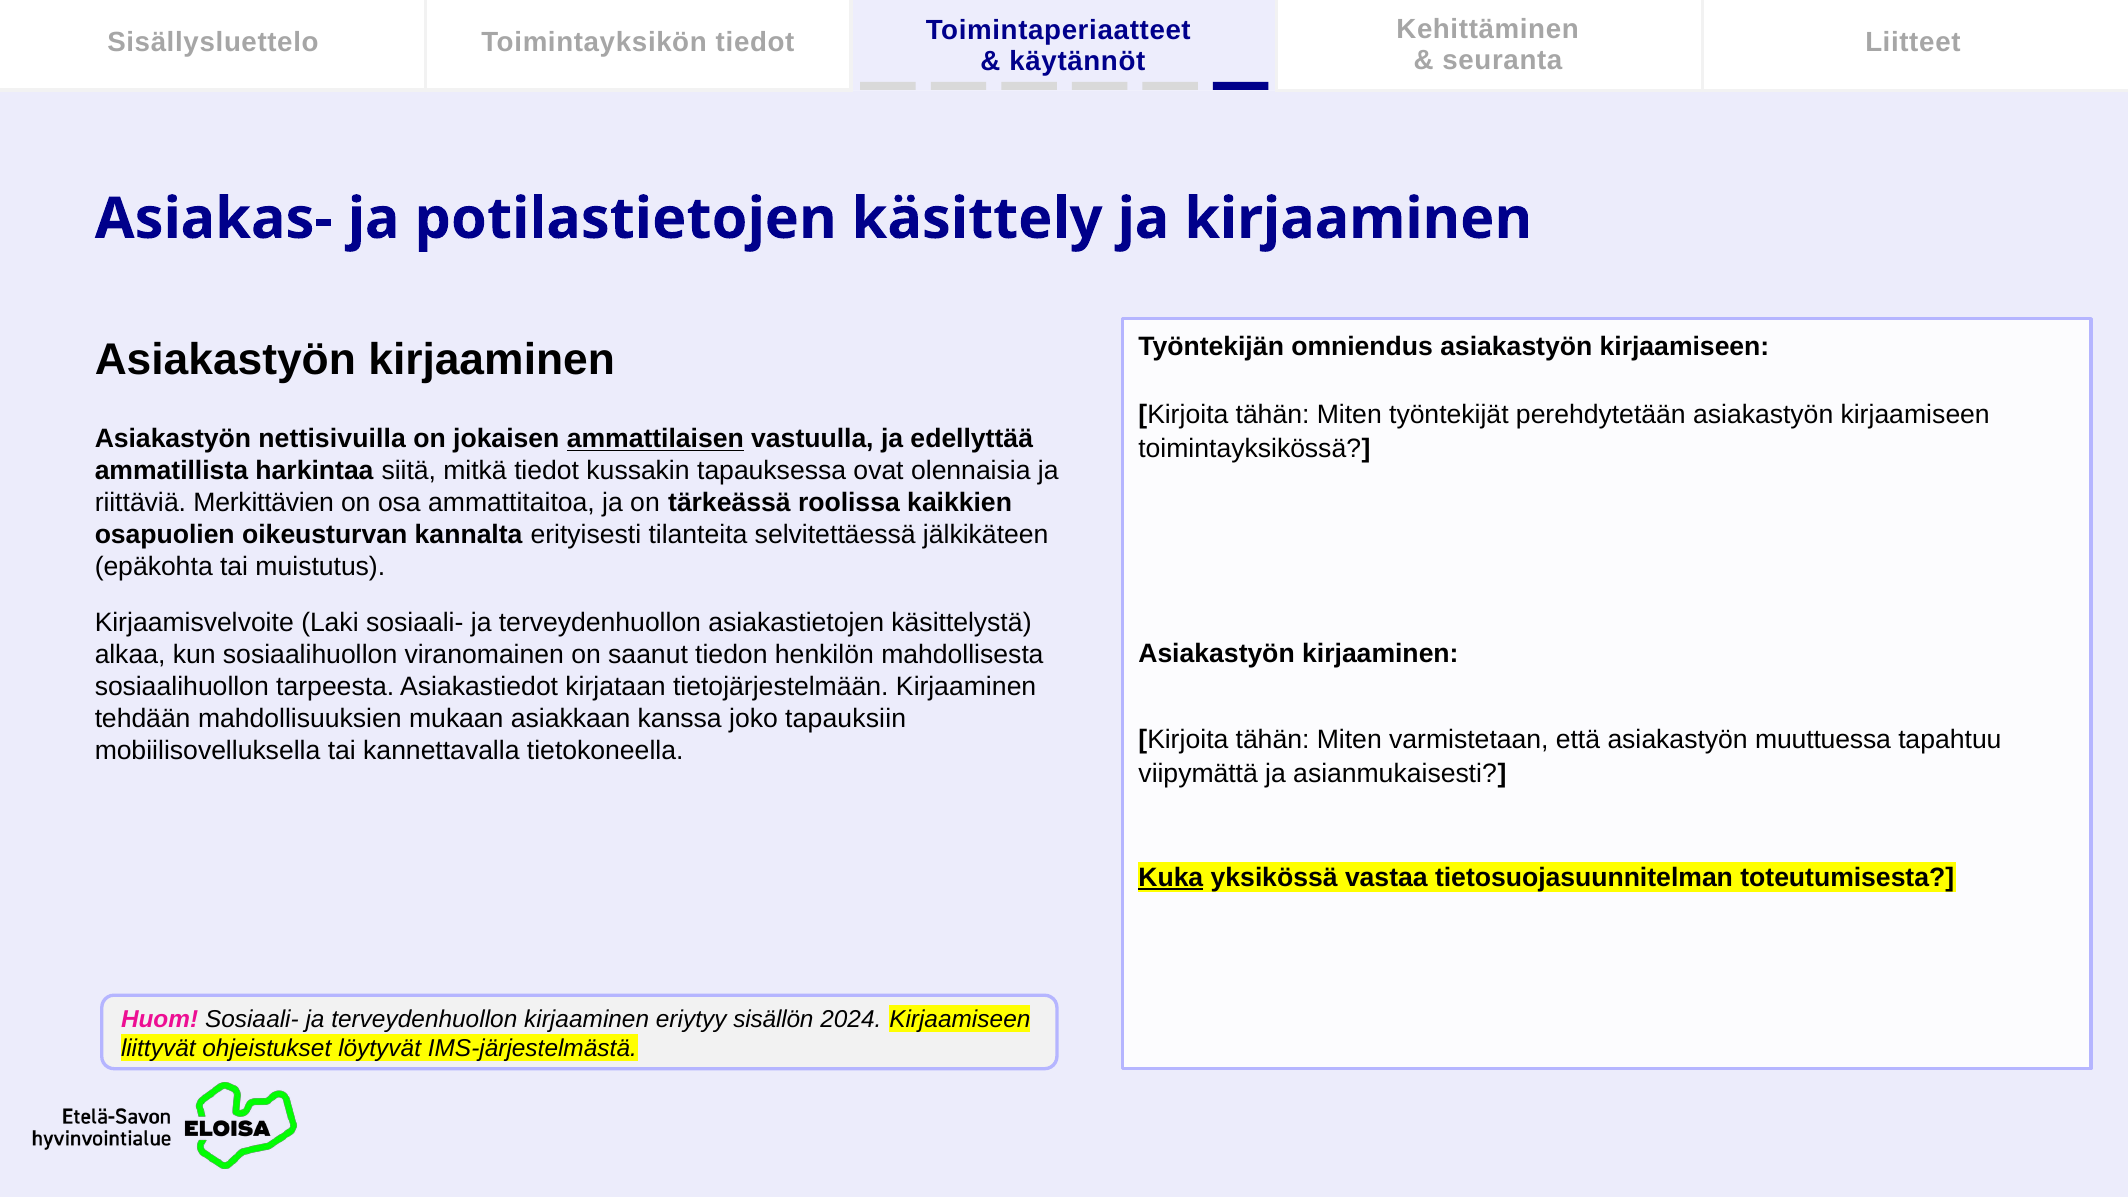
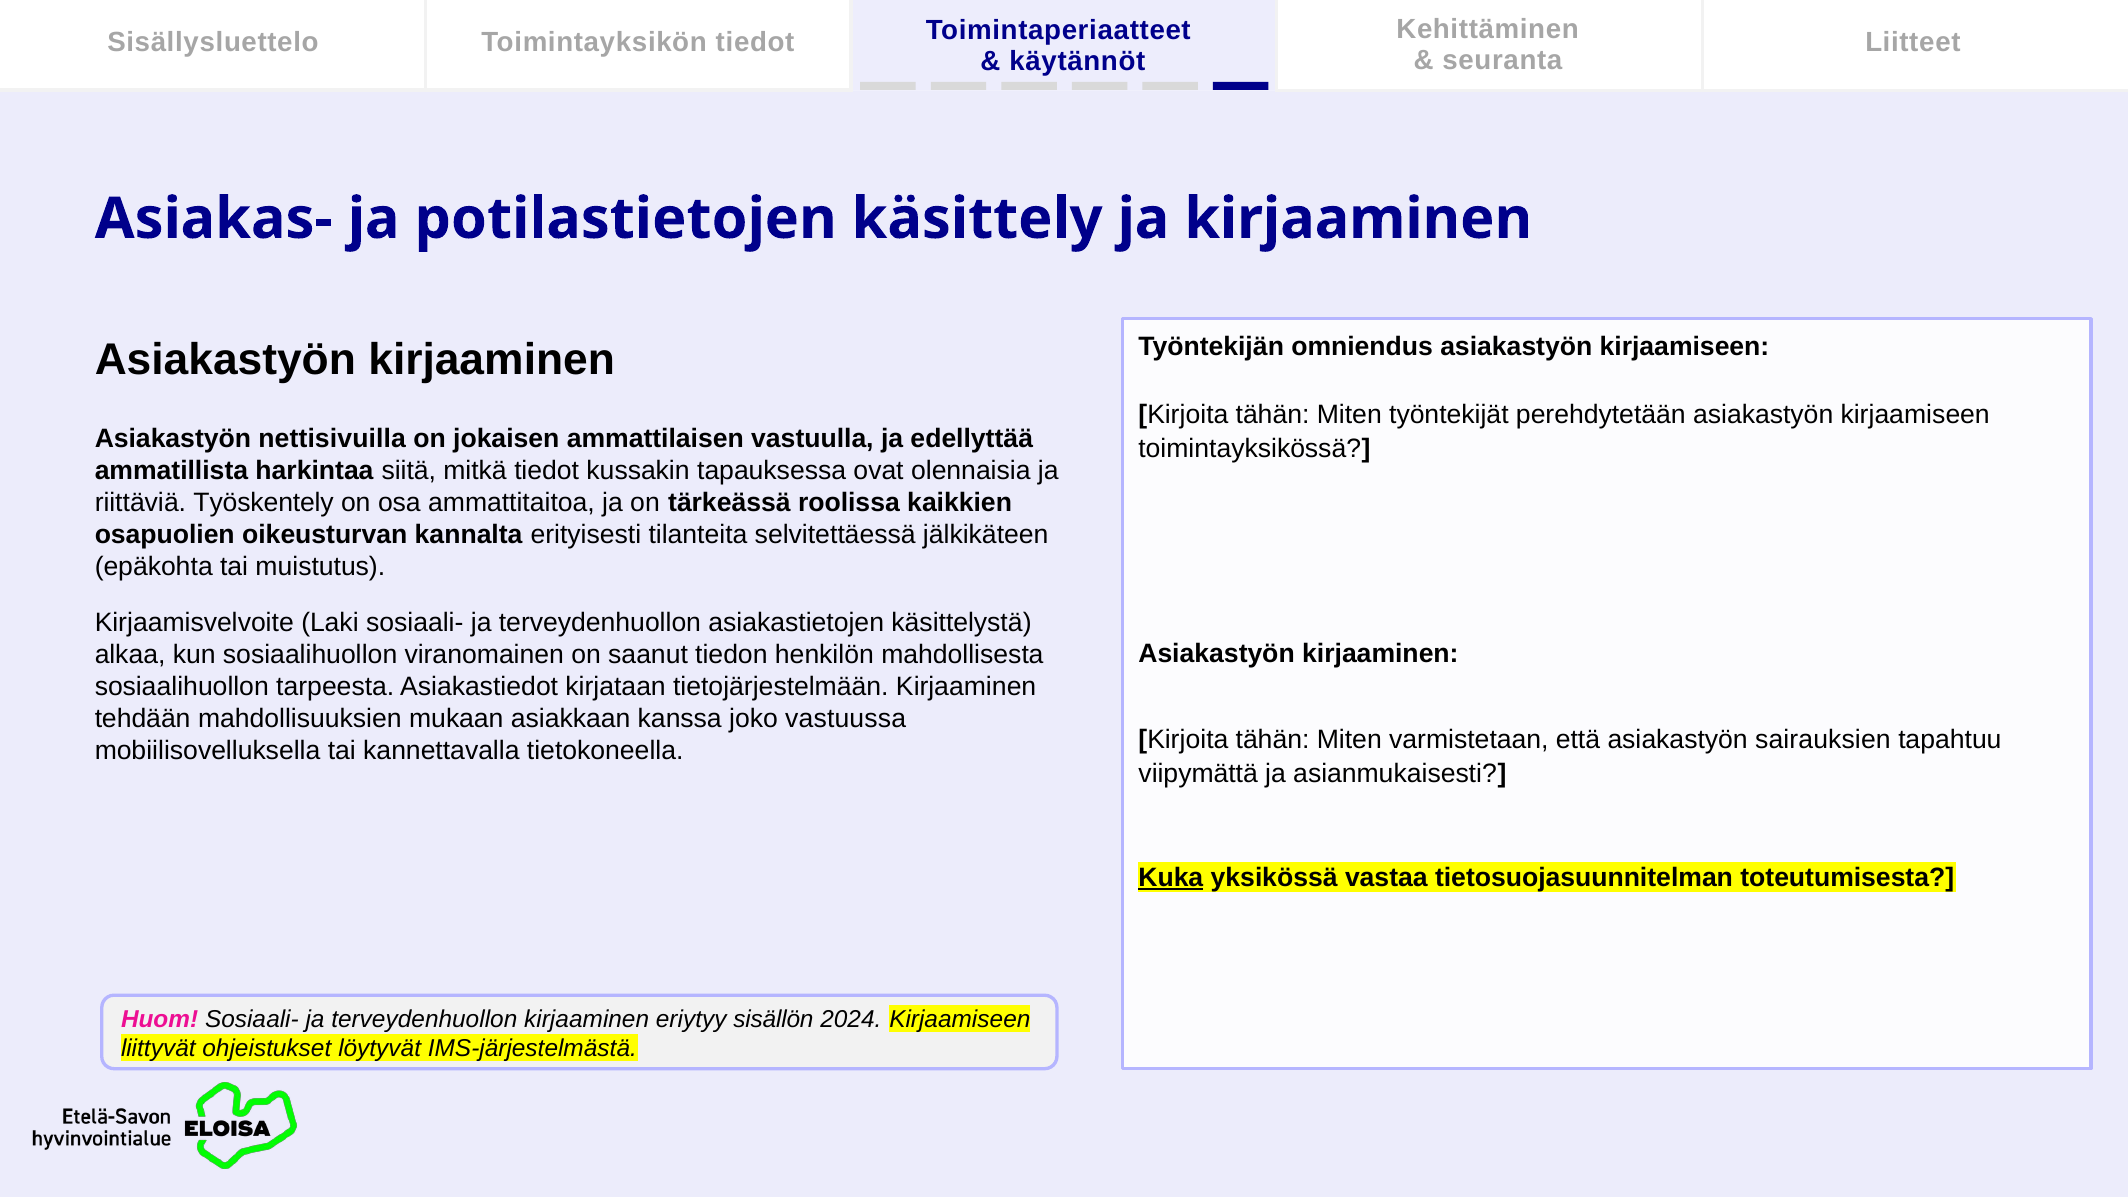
ammattilaisen underline: present -> none (655, 439)
Merkittävien: Merkittävien -> Työskentely (264, 503)
tapauksiin: tapauksiin -> vastuussa (846, 719)
muuttuessa: muuttuessa -> sairauksien (1823, 740)
